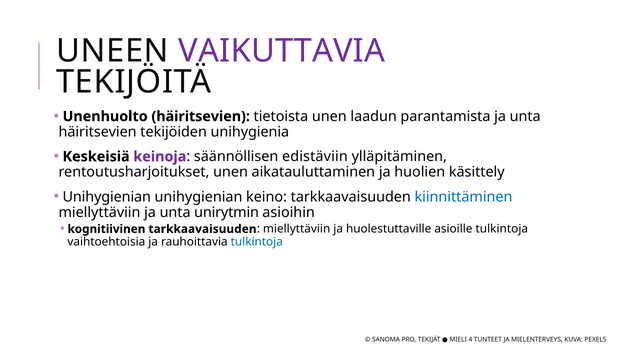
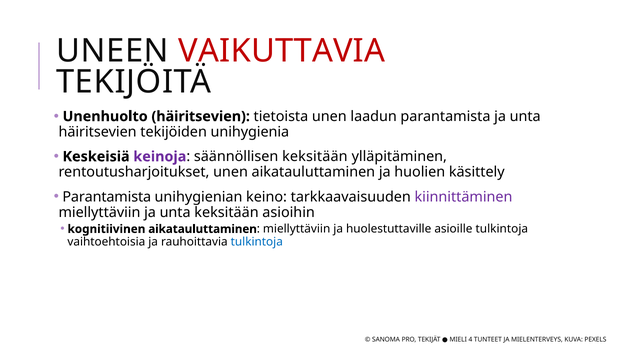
VAIKUTTAVIA colour: purple -> red (282, 51)
säännöllisen edistäviin: edistäviin -> keksitään (315, 157)
Unihygienian: Unihygienian -> Parantamista (107, 197)
kiinnittäminen colour: blue -> purple (463, 197)
unta unirytmin: unirytmin -> keksitään (227, 212)
kognitiivinen tarkkaavaisuuden: tarkkaavaisuuden -> aikatauluttaminen (203, 229)
